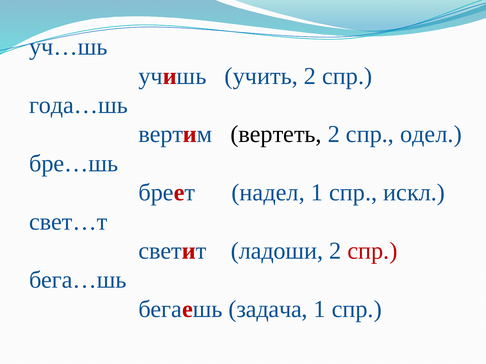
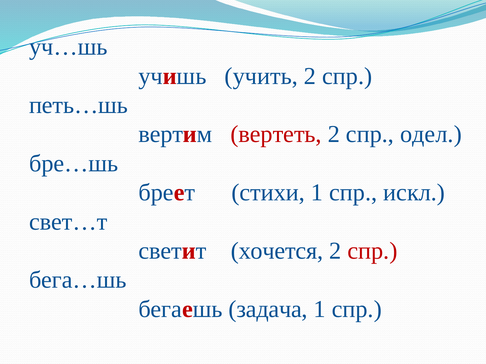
года…шь: года…шь -> петь…шь (78, 105)
вертеть colour: black -> red (276, 134)
надел: надел -> стихи (268, 193)
ладоши: ладоши -> хочется (277, 251)
